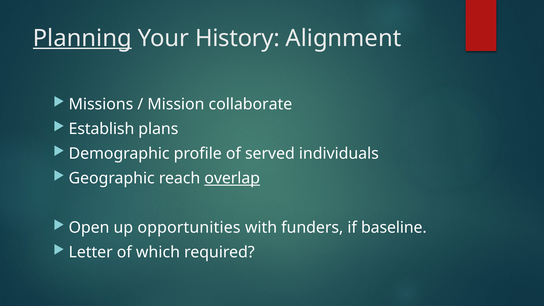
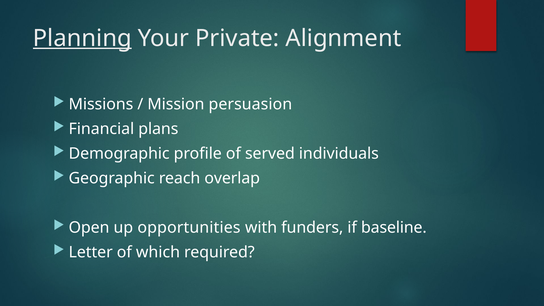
History: History -> Private (237, 38)
collaborate: collaborate -> persuasion (250, 104)
Establish: Establish -> Financial (101, 129)
overlap underline: present -> none (232, 178)
